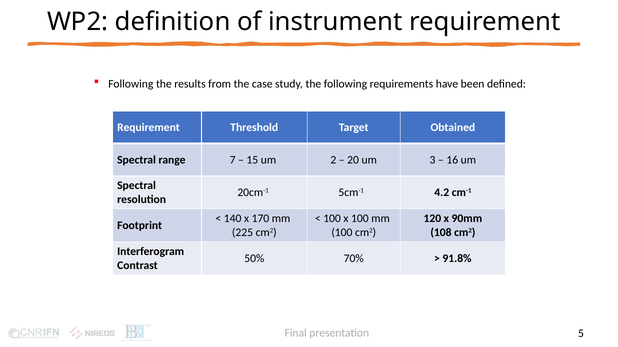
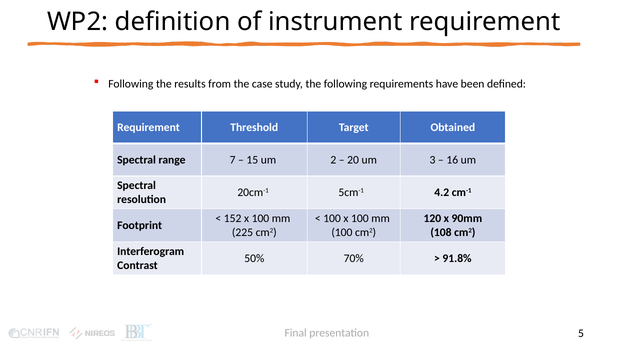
140: 140 -> 152 (233, 219)
170: 170 -> 100 (260, 219)
